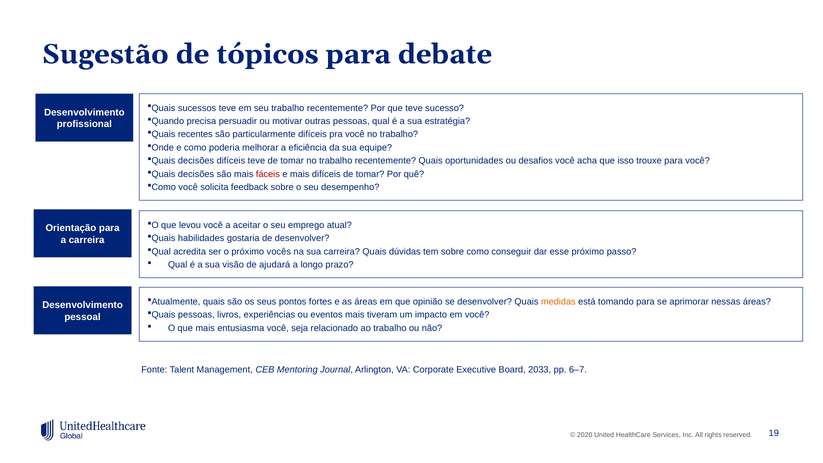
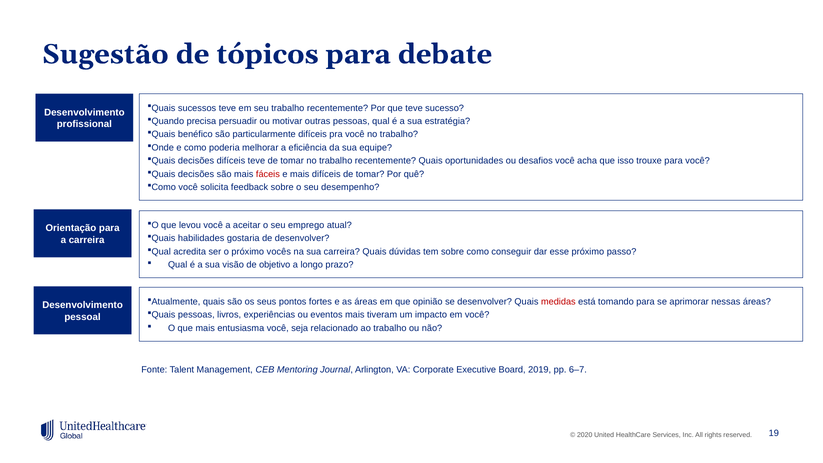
recentes: recentes -> benéfico (195, 134)
ajudará: ajudará -> objetivo (275, 265)
medidas colour: orange -> red (558, 302)
2033: 2033 -> 2019 (540, 370)
